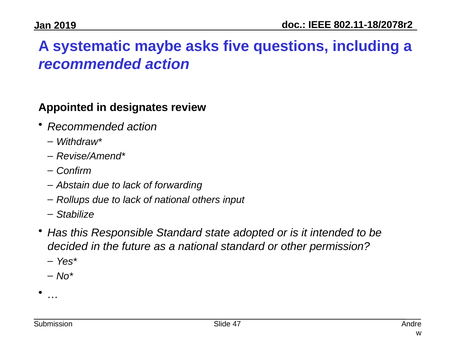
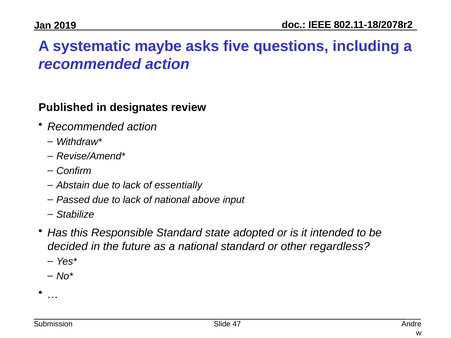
Appointed: Appointed -> Published (66, 108)
forwarding: forwarding -> essentially (178, 185)
Rollups: Rollups -> Passed (73, 200)
others: others -> above (206, 200)
permission: permission -> regardless (340, 247)
